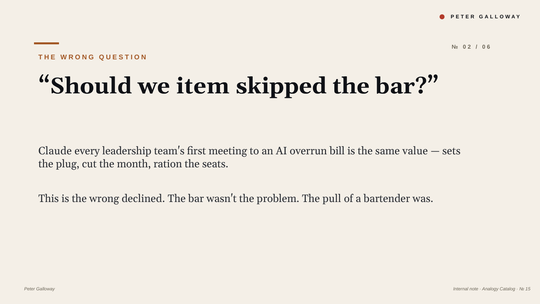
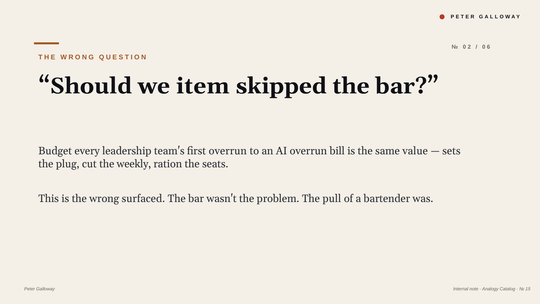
Claude: Claude -> Budget (55, 151)
first meeting: meeting -> overrun (228, 151)
month: month -> weekly (134, 164)
declined: declined -> surfaced (143, 198)
